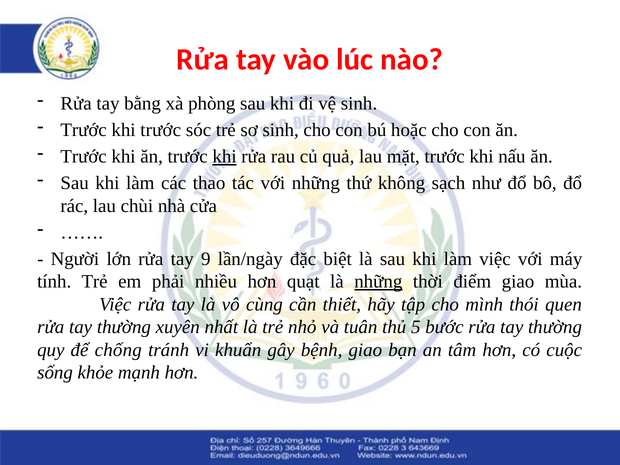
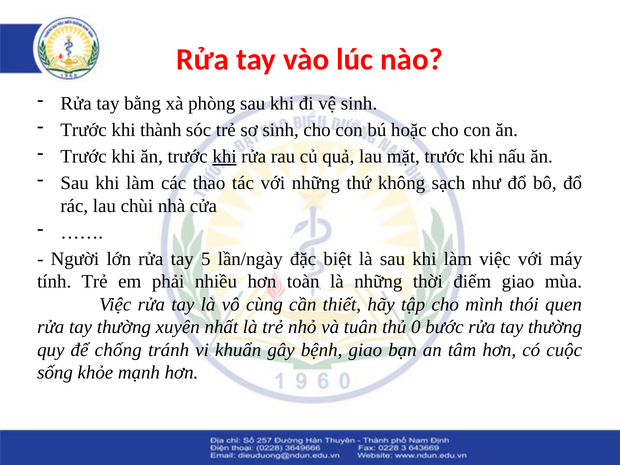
khi trước: trước -> thành (161, 130)
9: 9 -> 5 (206, 259)
quạt: quạt -> toàn (303, 282)
những underline: present -> none (378, 282)
5: 5 -> 0 (416, 327)
